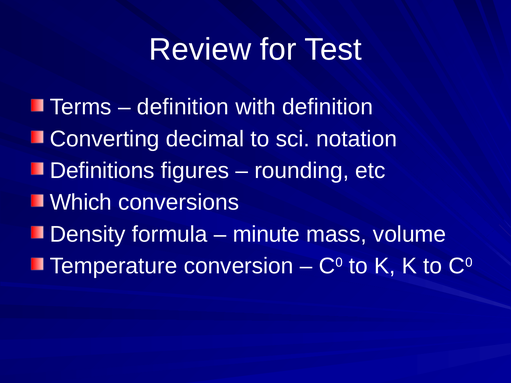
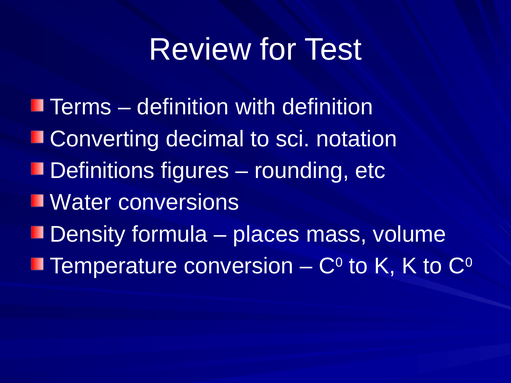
Which: Which -> Water (81, 203)
minute: minute -> places (266, 234)
